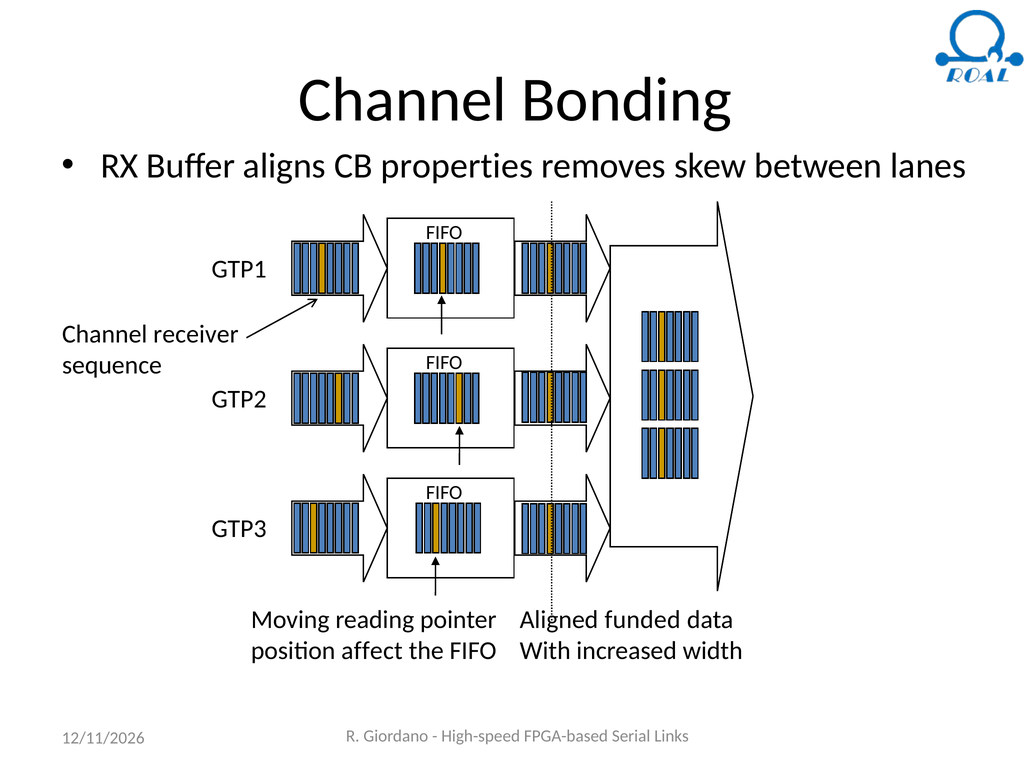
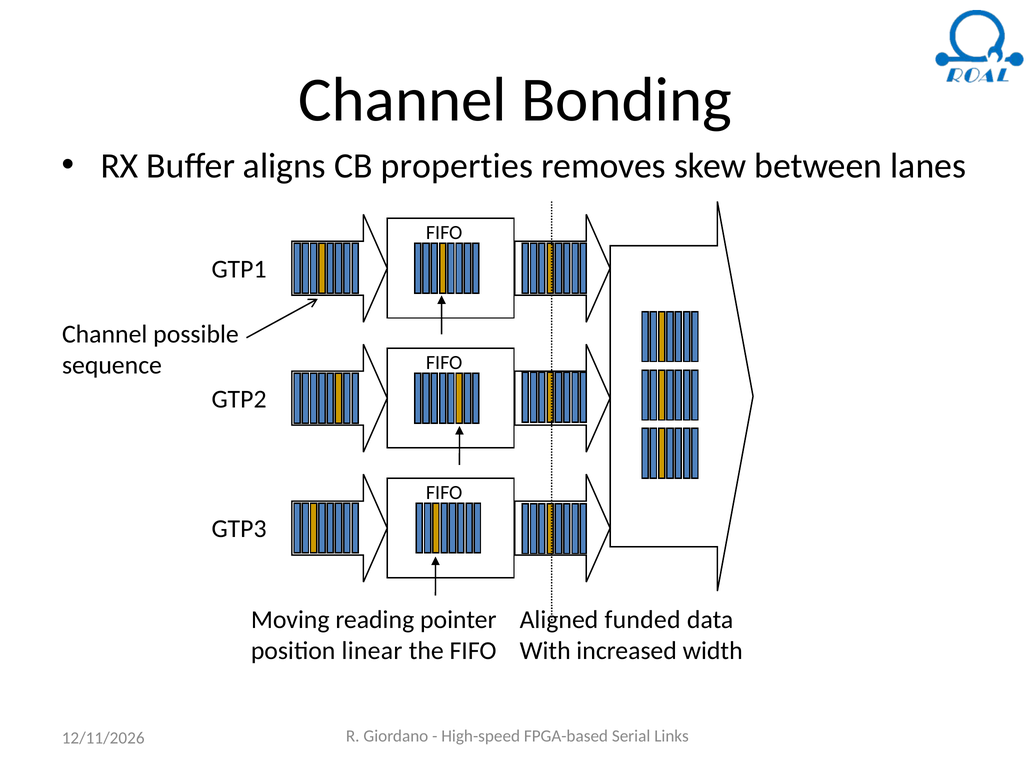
receiver: receiver -> possible (196, 334)
affect: affect -> linear (372, 651)
